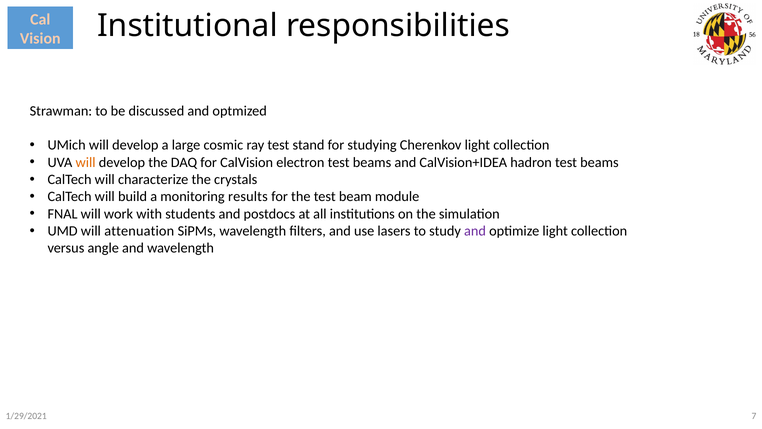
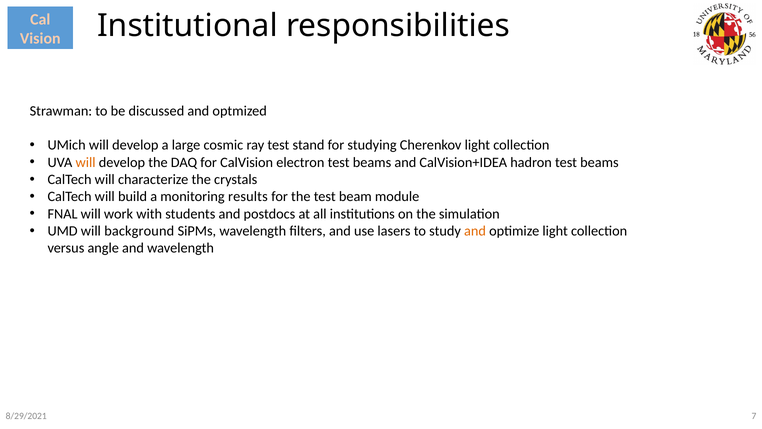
attenuation: attenuation -> background (139, 231)
and colour: purple -> orange (475, 231)
1/29/2021: 1/29/2021 -> 8/29/2021 (26, 416)
